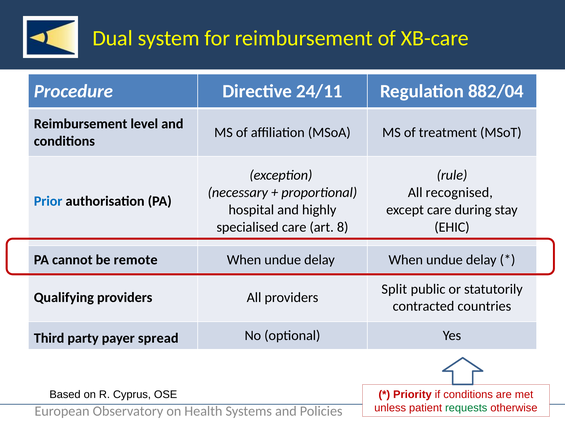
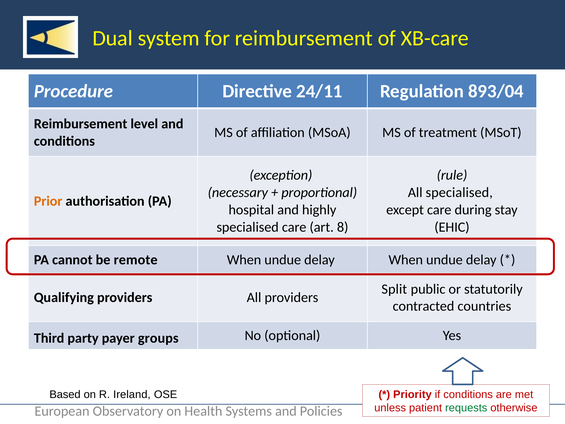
882/04: 882/04 -> 893/04 (496, 91)
All recognised: recognised -> specialised (459, 192)
Prior colour: blue -> orange (48, 201)
spread: spread -> groups (158, 338)
Cyprus: Cyprus -> Ireland (132, 394)
